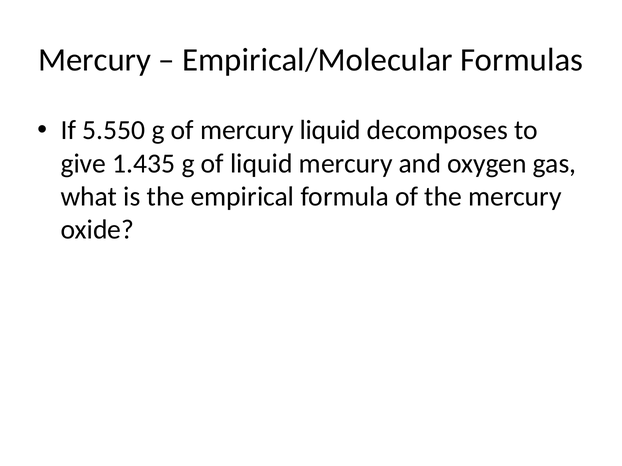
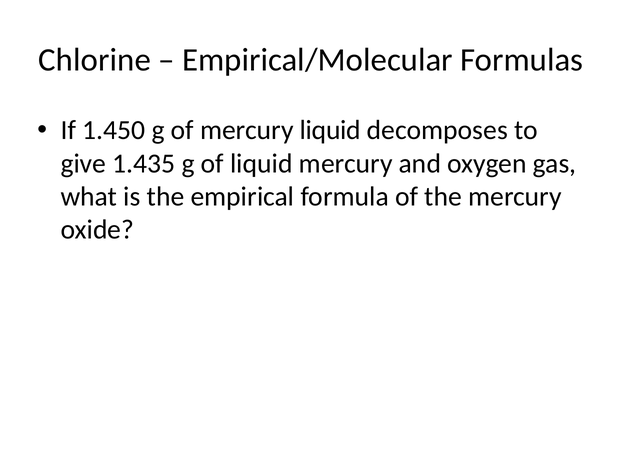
Mercury: Mercury -> Chlorine (95, 60)
5.550: 5.550 -> 1.450 (114, 130)
